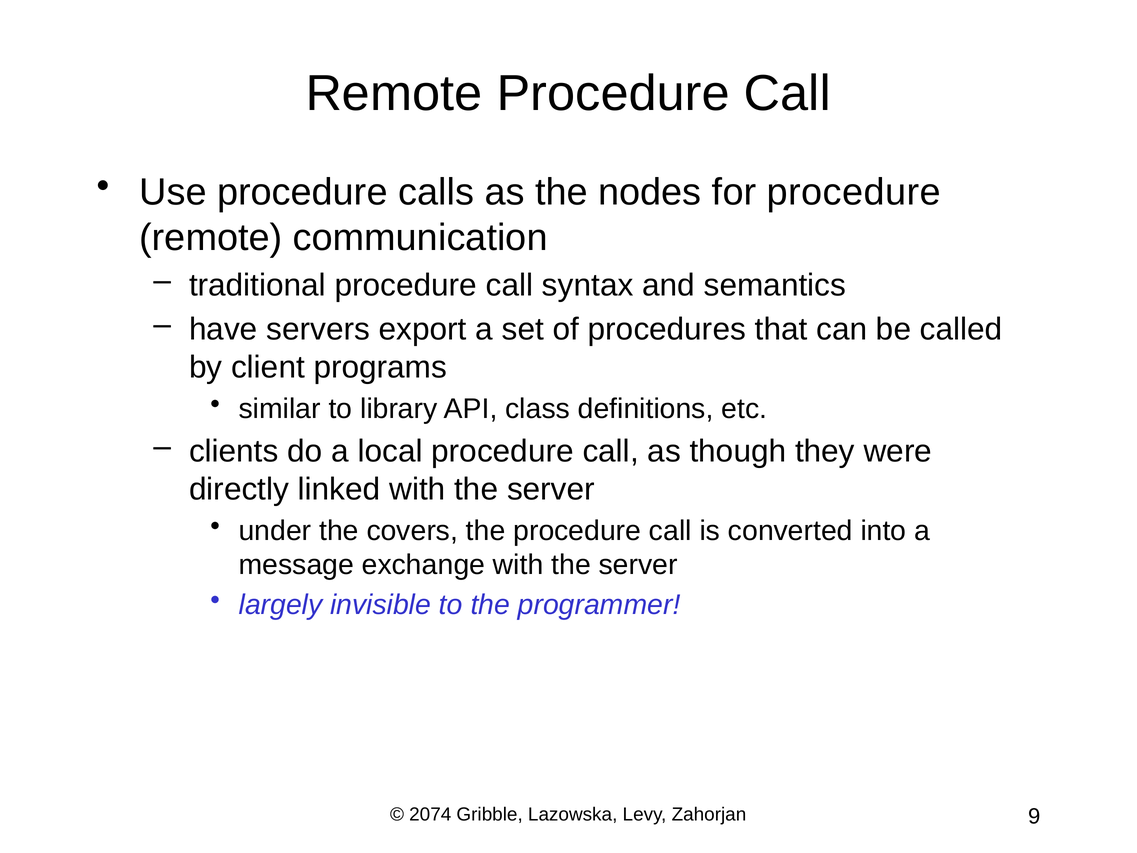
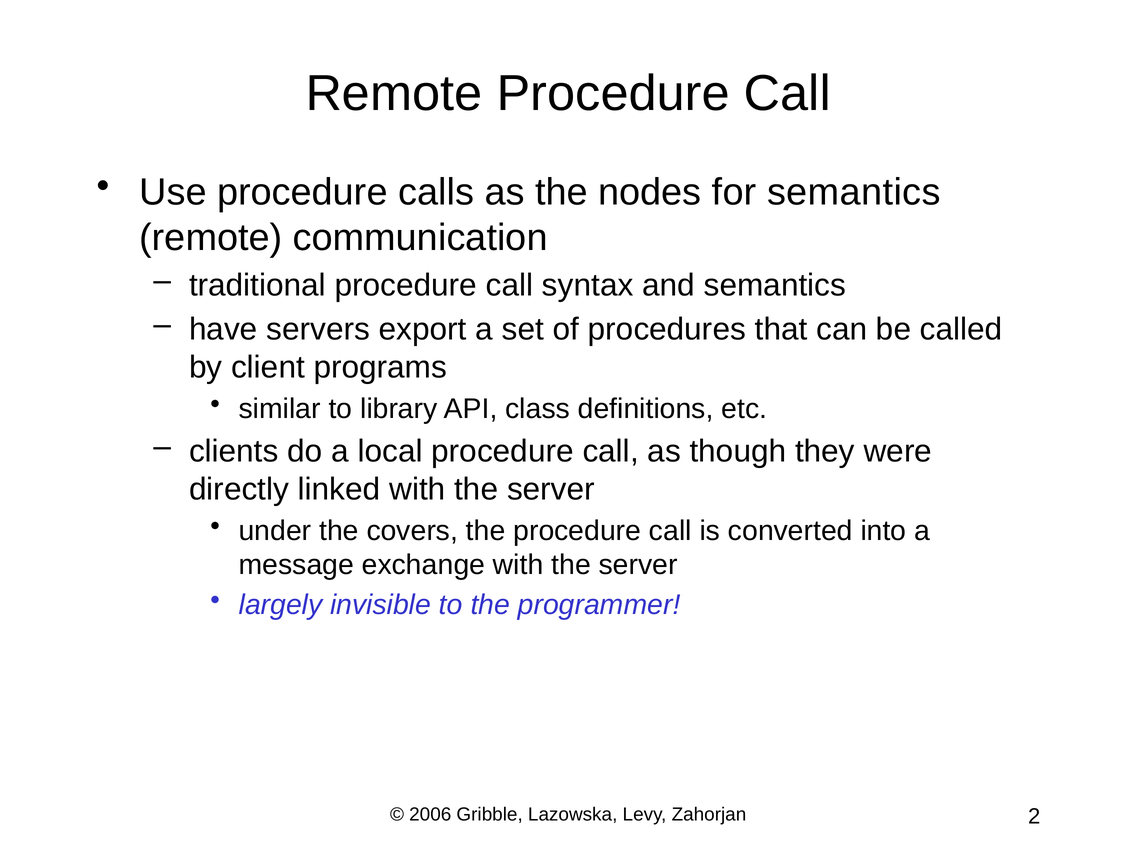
for procedure: procedure -> semantics (854, 192)
2074: 2074 -> 2006 (430, 814)
9: 9 -> 2 (1034, 816)
